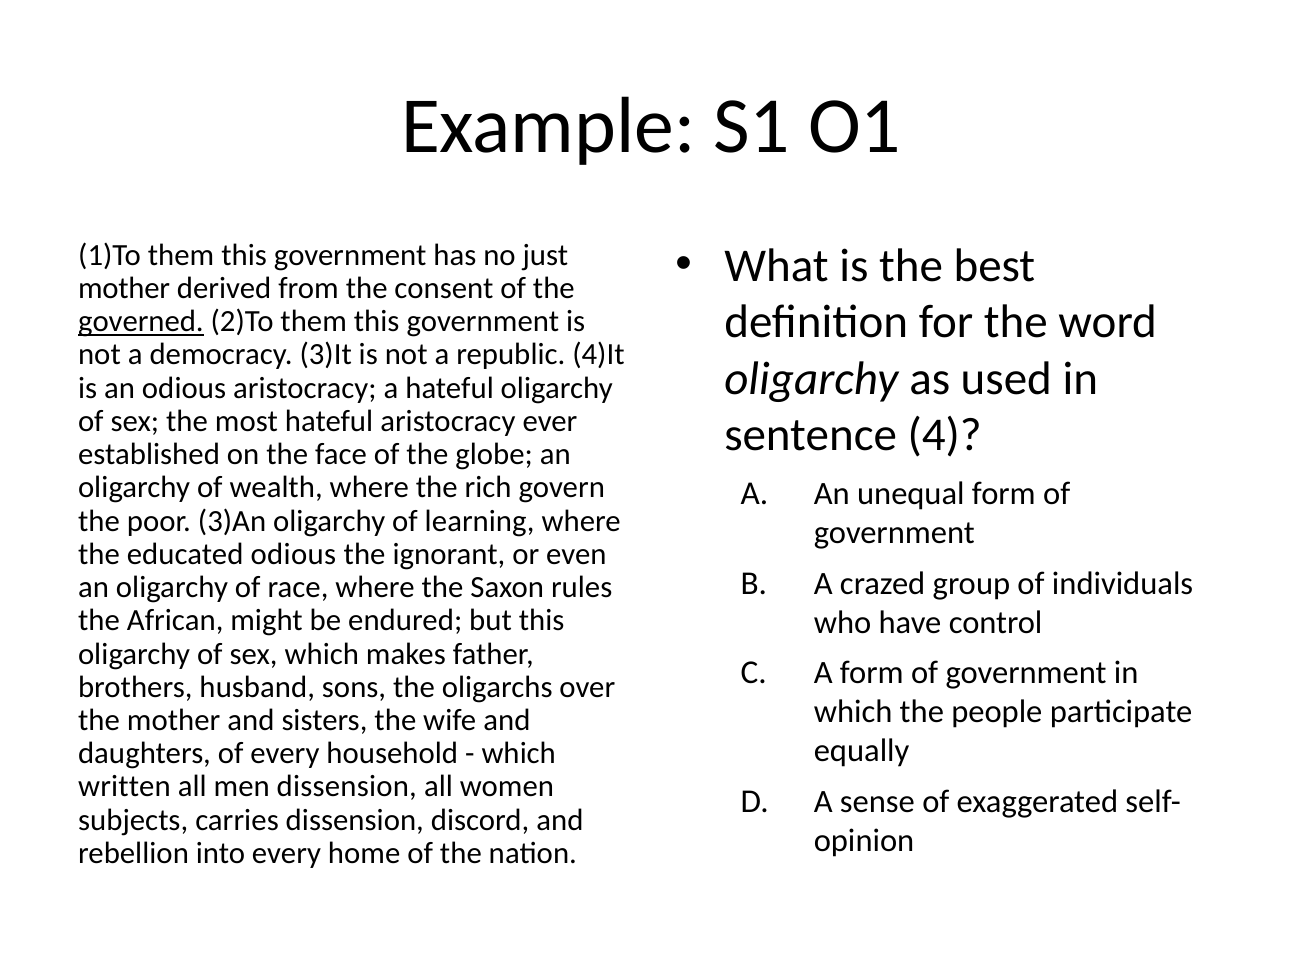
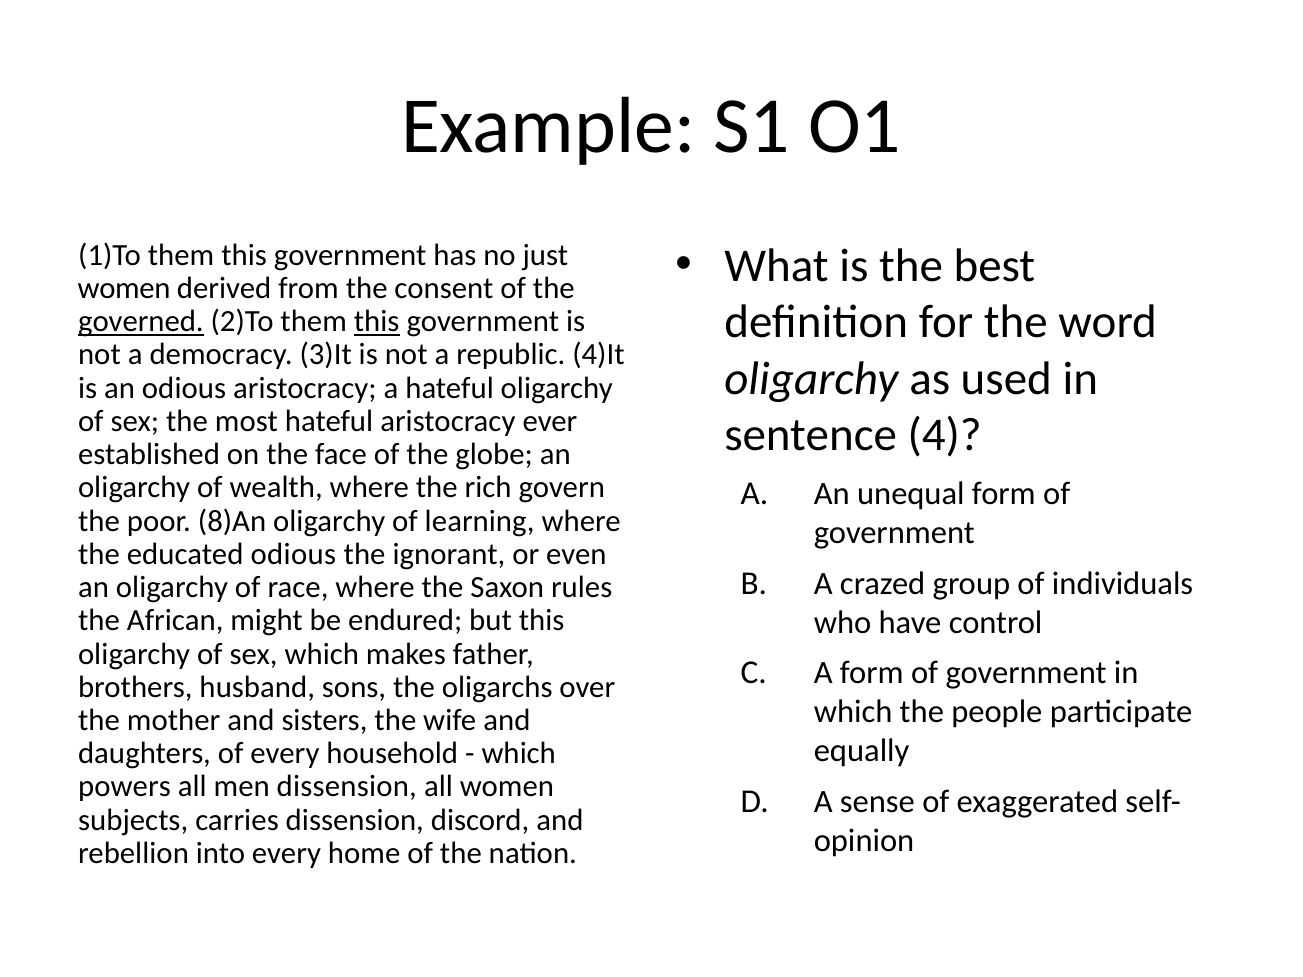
mother: mother -> women (124, 288)
this underline: none -> present (377, 322)
3)An: 3)An -> 8)An (232, 521)
written: written -> powers (125, 787)
